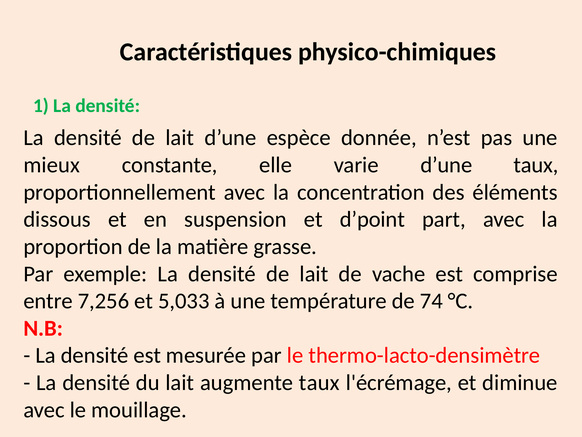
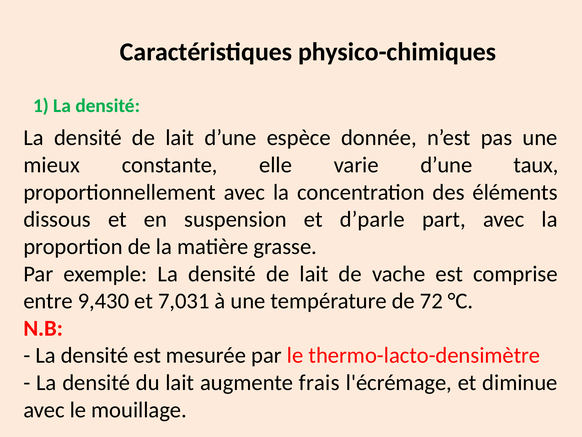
d’point: d’point -> d’parle (372, 219)
7,256: 7,256 -> 9,430 (103, 301)
5,033: 5,033 -> 7,031 (184, 301)
74: 74 -> 72 (431, 301)
augmente taux: taux -> frais (319, 382)
